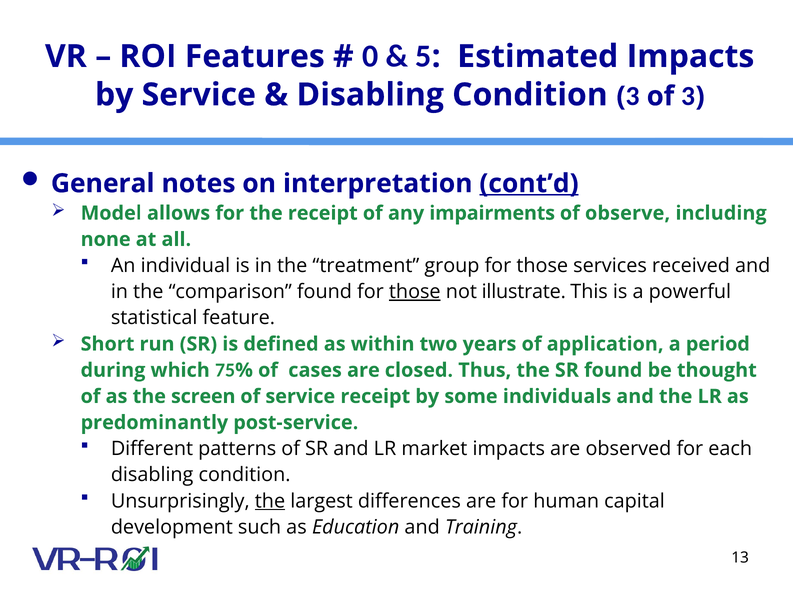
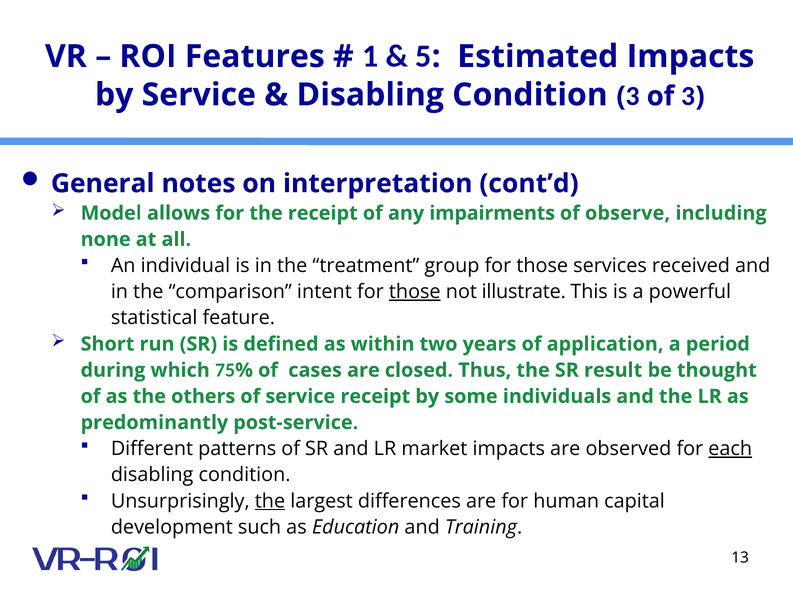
0: 0 -> 1 (370, 56)
cont’d underline: present -> none (529, 183)
comparison found: found -> intent (324, 292)
SR found: found -> result (613, 370)
screen: screen -> others (203, 396)
each underline: none -> present (730, 449)
